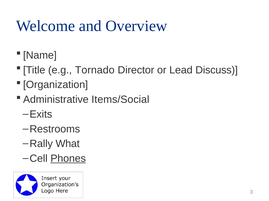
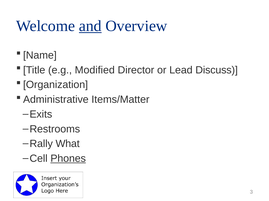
and underline: none -> present (90, 26)
Tornado: Tornado -> Modified (95, 70)
Items/Social: Items/Social -> Items/Matter (120, 100)
